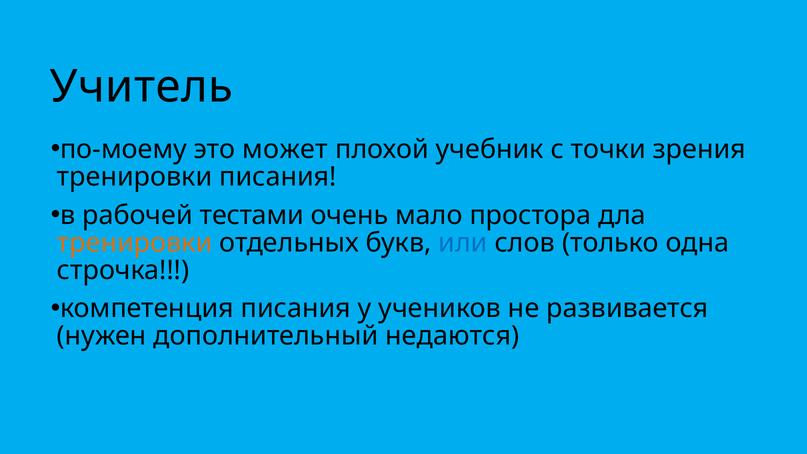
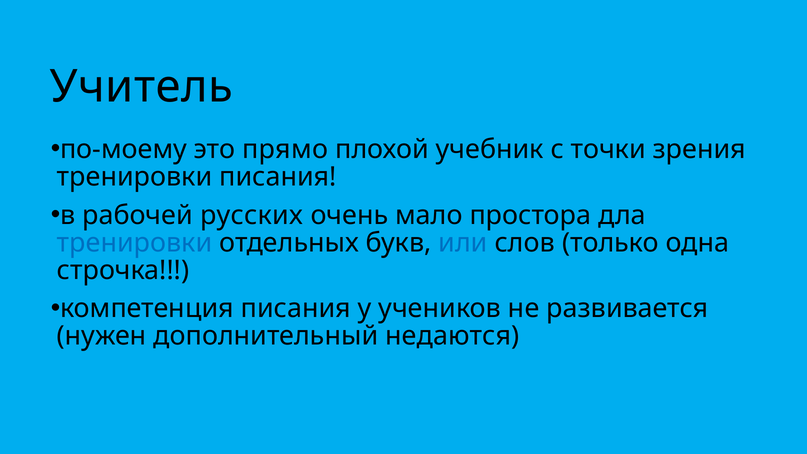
может: может -> прямо (285, 149)
тестами: тестами -> русских (252, 215)
тренировки colour: orange -> blue (135, 243)
